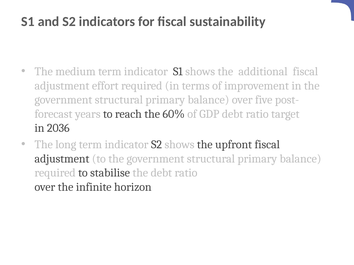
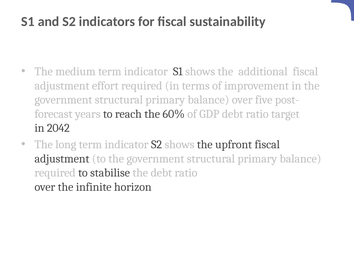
2036: 2036 -> 2042 (58, 128)
